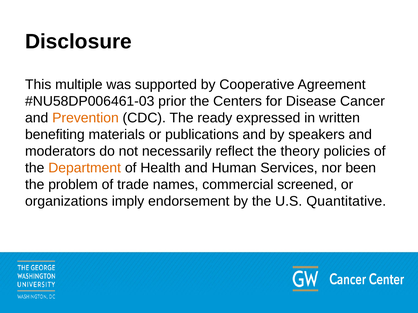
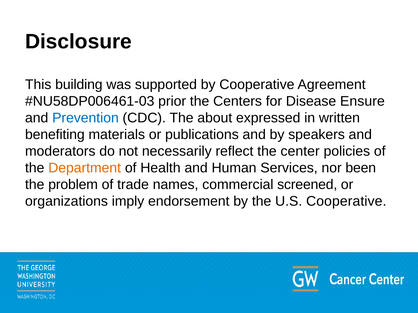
multiple: multiple -> building (79, 85)
Cancer: Cancer -> Ensure (362, 101)
Prevention colour: orange -> blue (85, 118)
ready: ready -> about (215, 118)
theory: theory -> center (300, 151)
U.S Quantitative: Quantitative -> Cooperative (346, 202)
